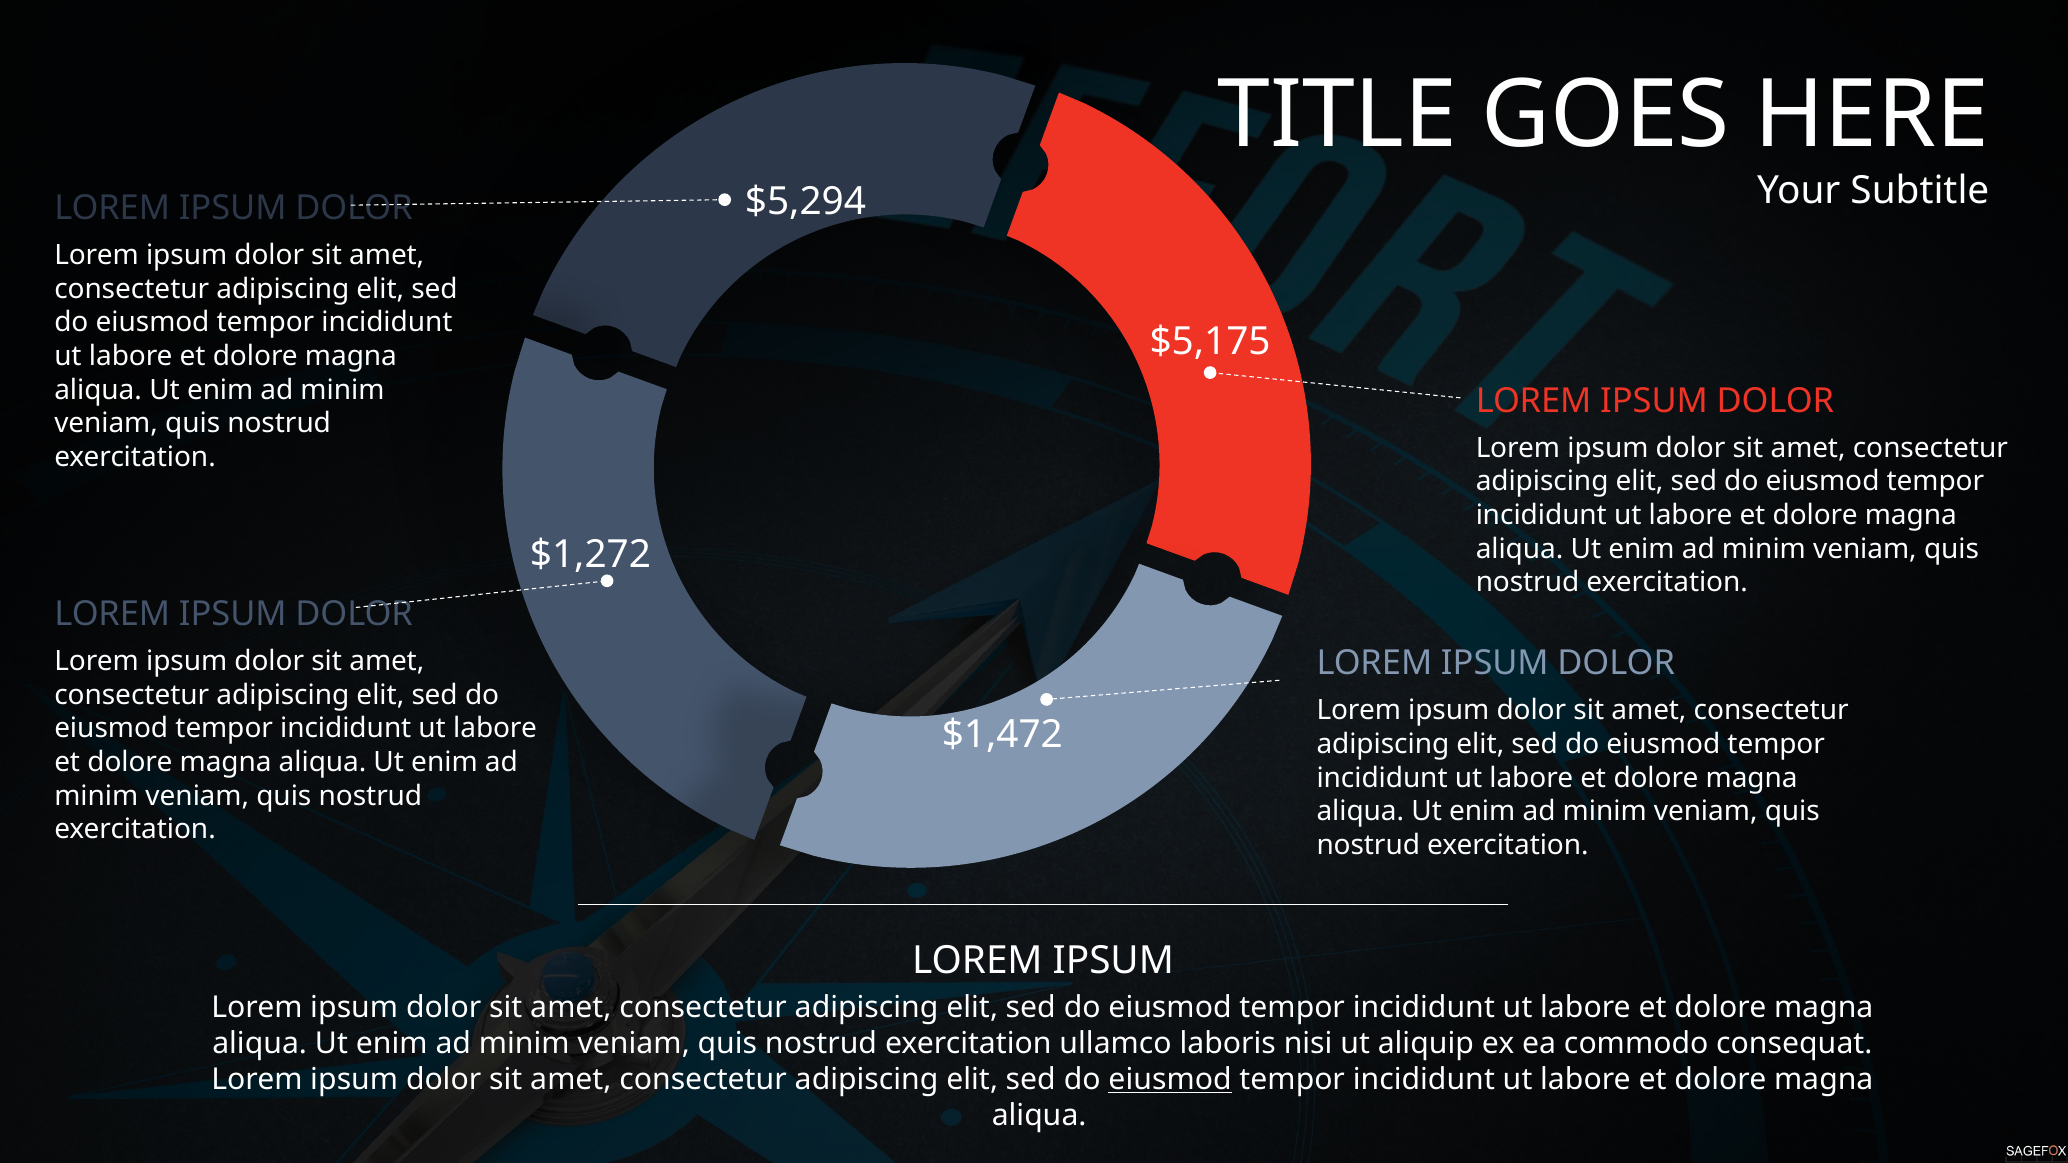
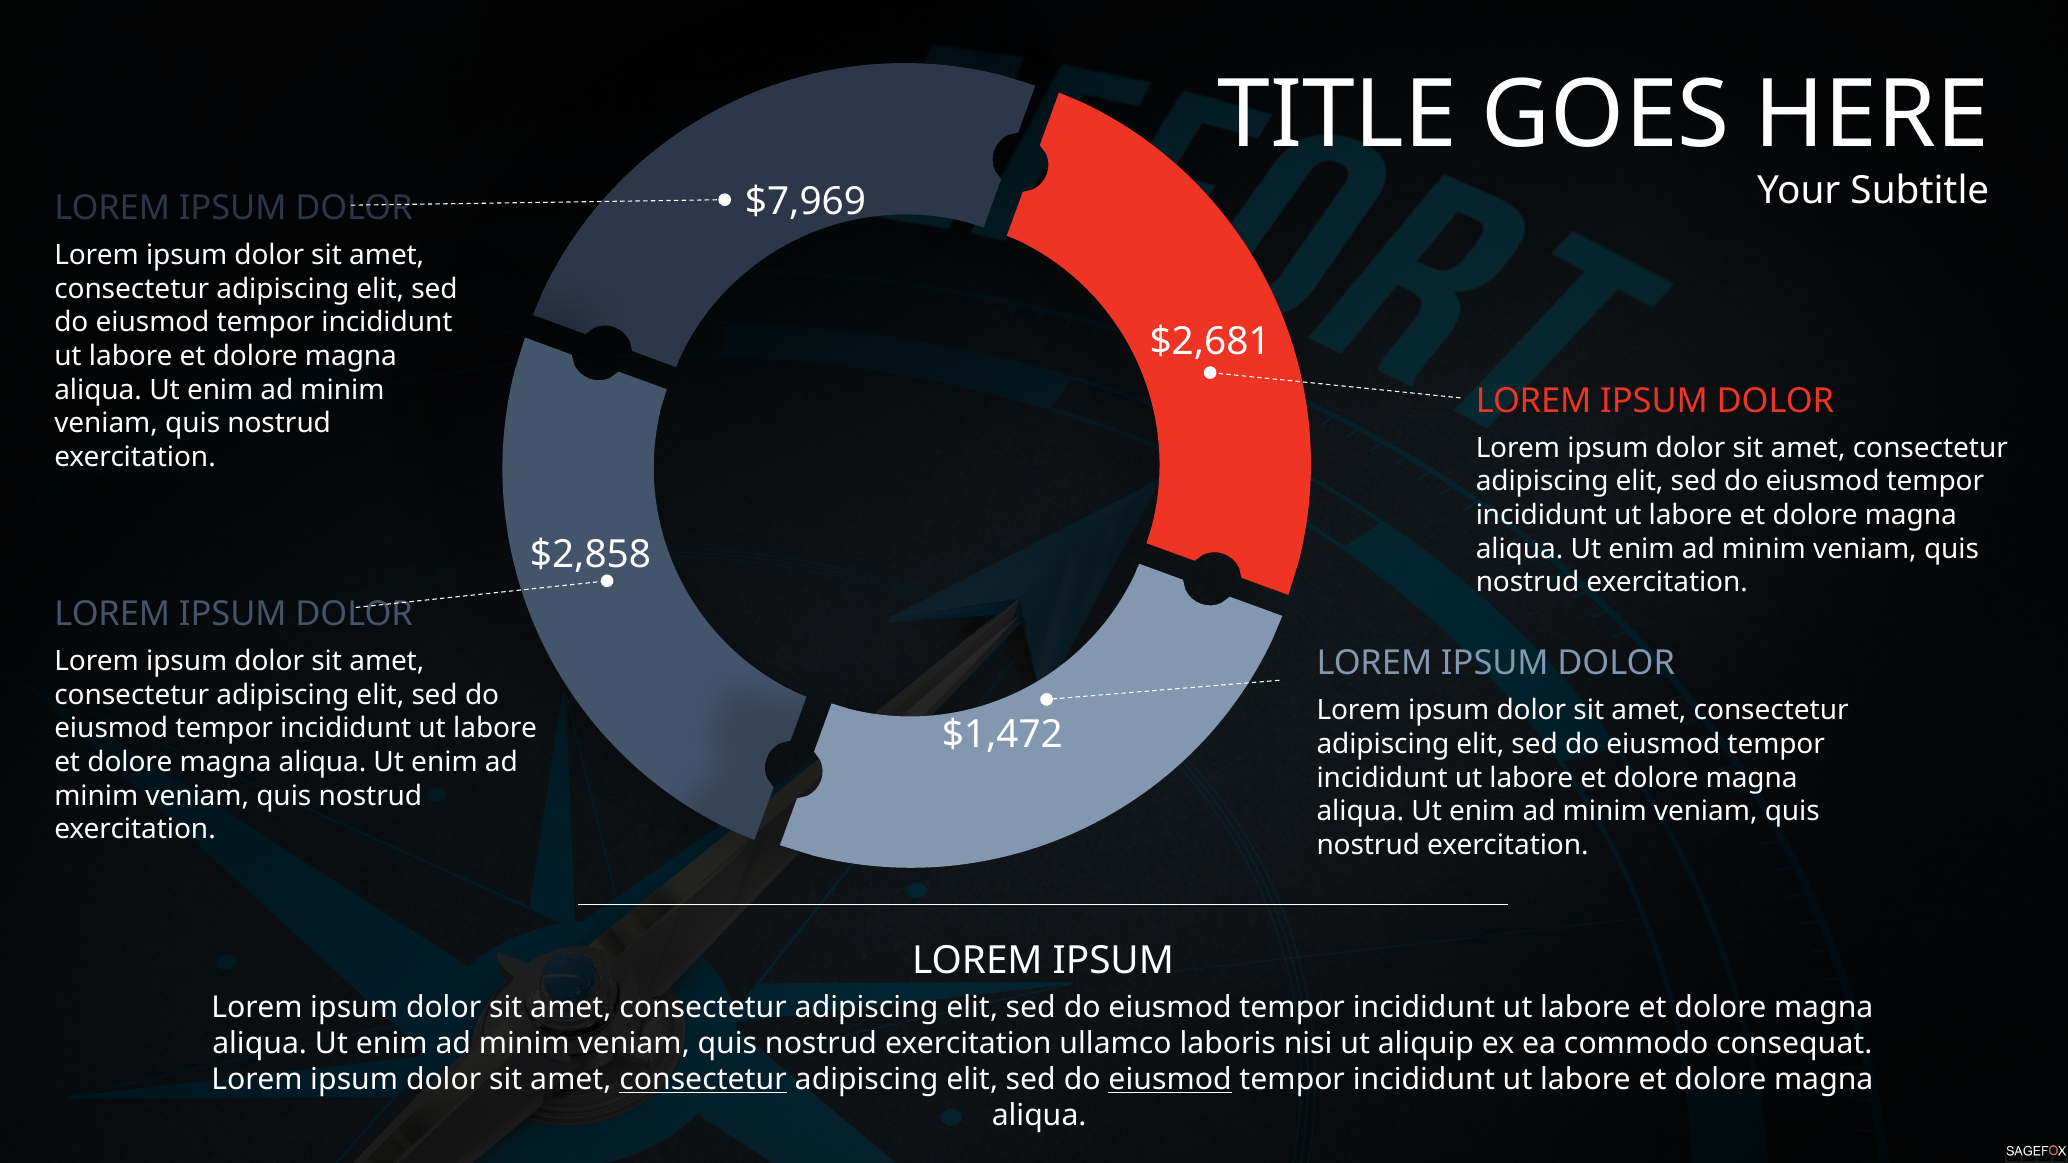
$5,294: $5,294 -> $7,969 (805, 202)
$5,175: $5,175 -> $2,681 (1210, 342)
$1,272: $1,272 -> $2,858 (590, 555)
consectetur underline: none -> present (703, 1080)
